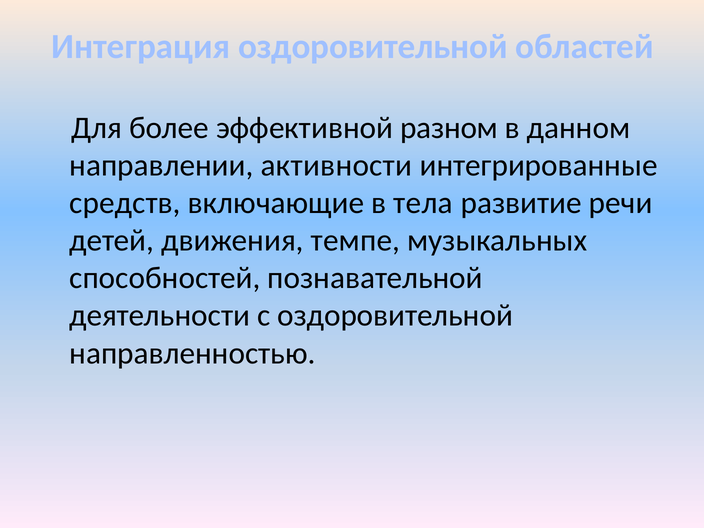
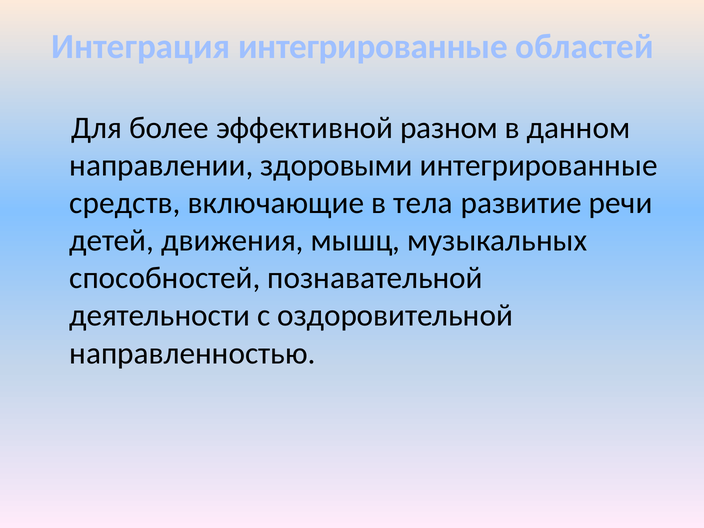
Интеграция оздоровительной: оздоровительной -> интегрированные (373, 46)
активности: активности -> здоровыми (337, 165)
темпе: темпе -> мышц (356, 240)
